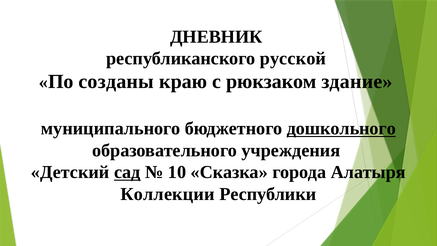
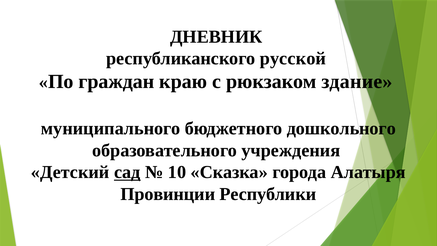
созданы: созданы -> граждан (116, 82)
дошкольного underline: present -> none (341, 128)
Коллекции: Коллекции -> Провинции (168, 194)
